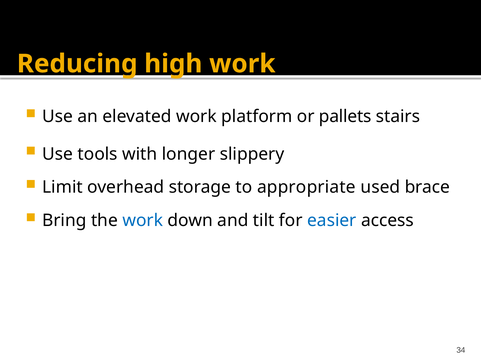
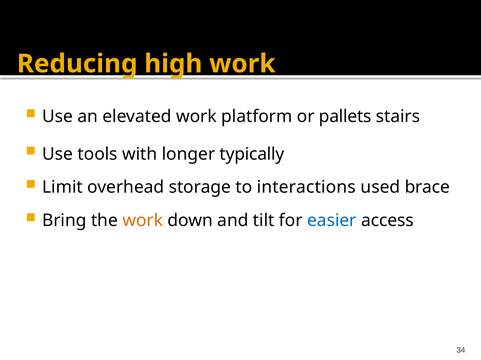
slippery: slippery -> typically (252, 154)
appropriate: appropriate -> interactions (306, 188)
work colour: blue -> orange (143, 221)
